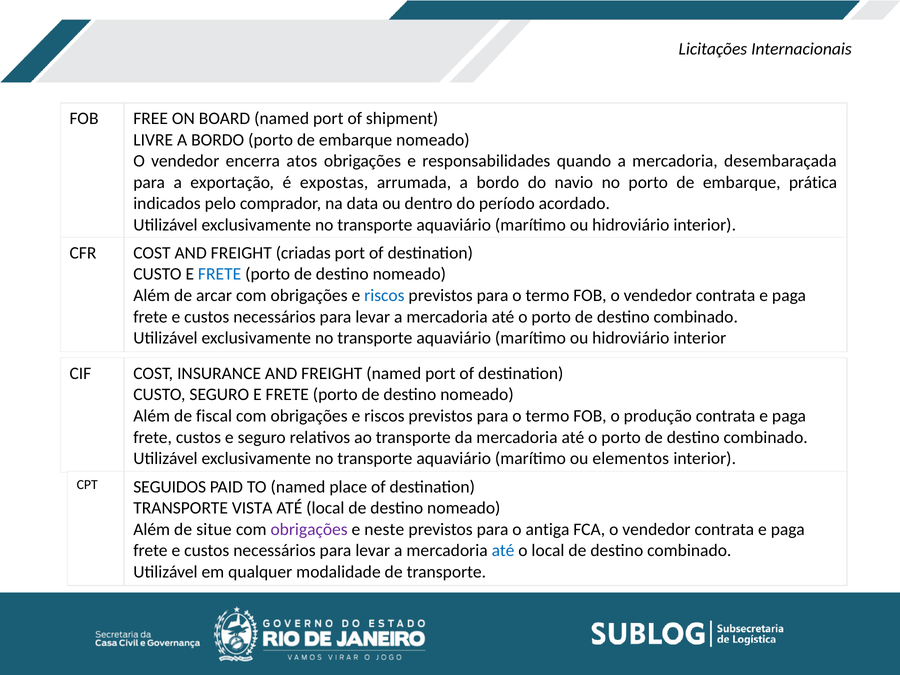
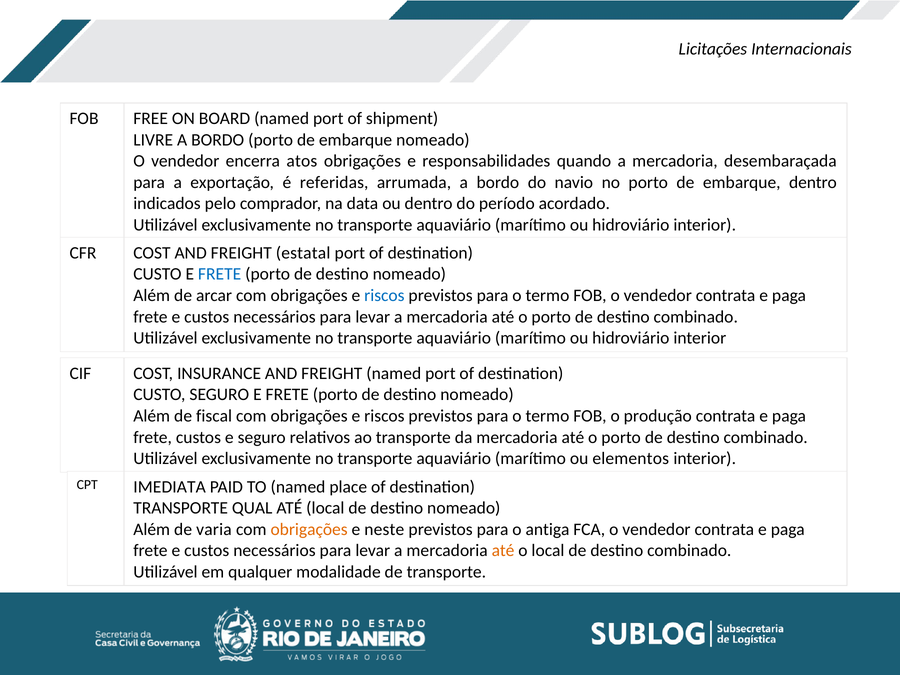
expostas: expostas -> referidas (334, 182)
embarque prática: prática -> dentro (813, 182)
criadas: criadas -> estatal (303, 253)
SEGUIDOS: SEGUIDOS -> IMEDIATA (170, 487)
VISTA: VISTA -> QUAL (252, 508)
situe: situe -> varia (214, 529)
obrigações colour: purple -> orange (309, 529)
até colour: blue -> orange (503, 551)
